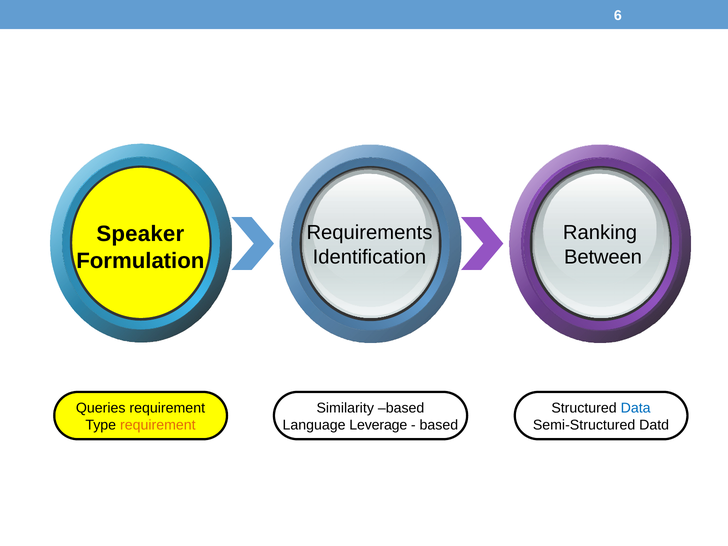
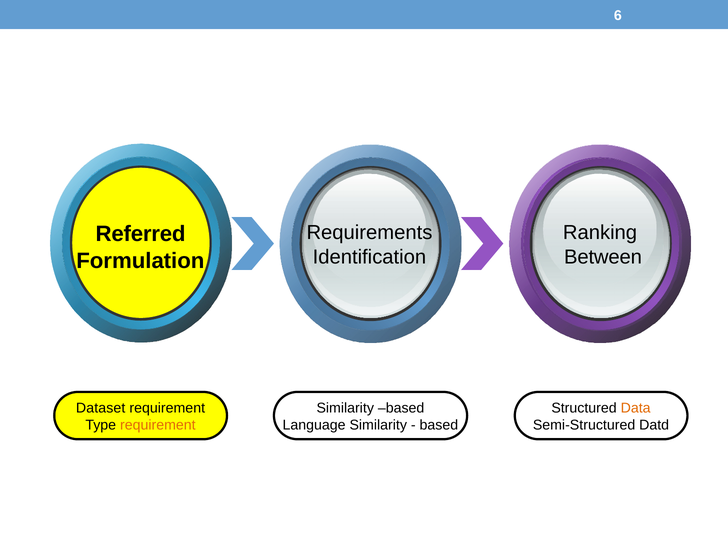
Speaker: Speaker -> Referred (141, 234)
Queries: Queries -> Dataset (101, 408)
Data colour: blue -> orange (636, 408)
Language Leverage: Leverage -> Similarity (378, 425)
